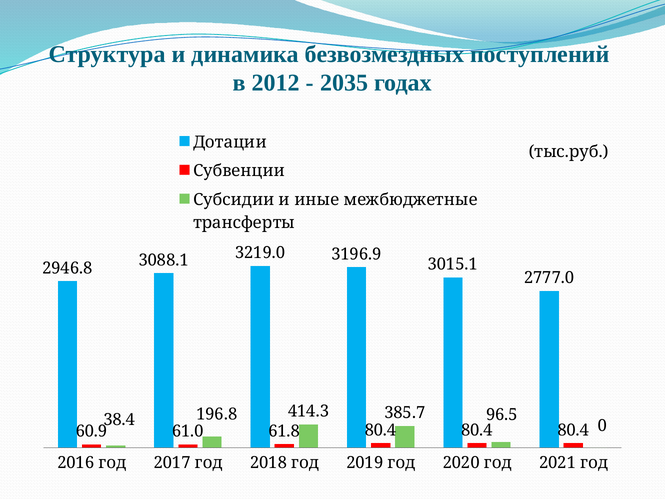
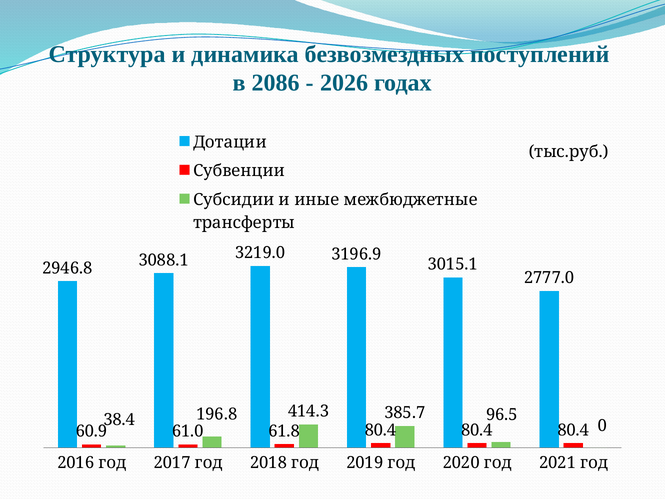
2012: 2012 -> 2086 (276, 83)
2035: 2035 -> 2026 (344, 83)
